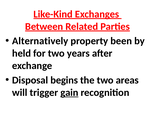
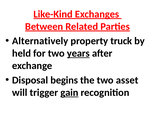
been: been -> truck (121, 41)
years underline: none -> present (78, 53)
areas: areas -> asset (127, 80)
